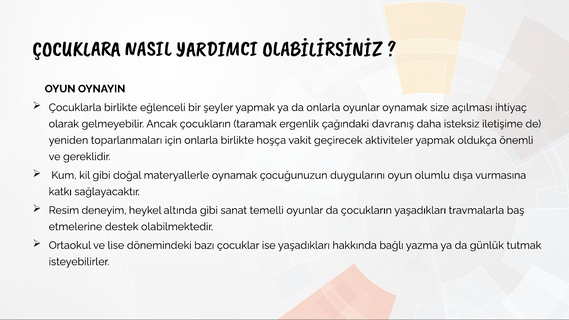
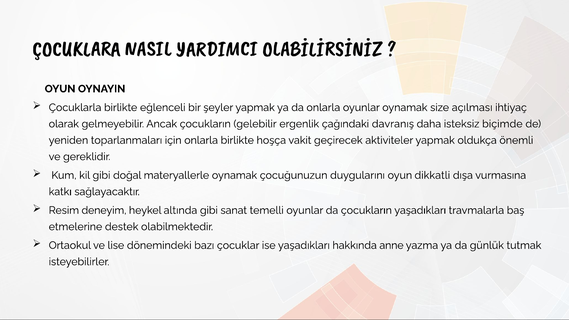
taramak: taramak -> gelebilir (255, 124)
iletişime: iletişime -> biçimde (502, 124)
olumlu: olumlu -> dikkatli (432, 175)
bağlı: bağlı -> anne (391, 245)
